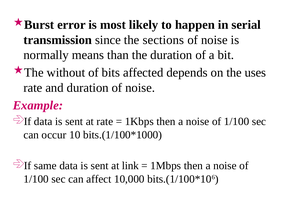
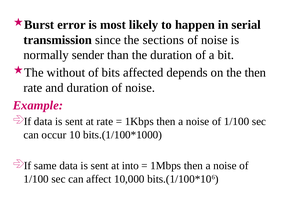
means: means -> sender (88, 55)
the uses: uses -> then (255, 73)
link: link -> into (130, 166)
